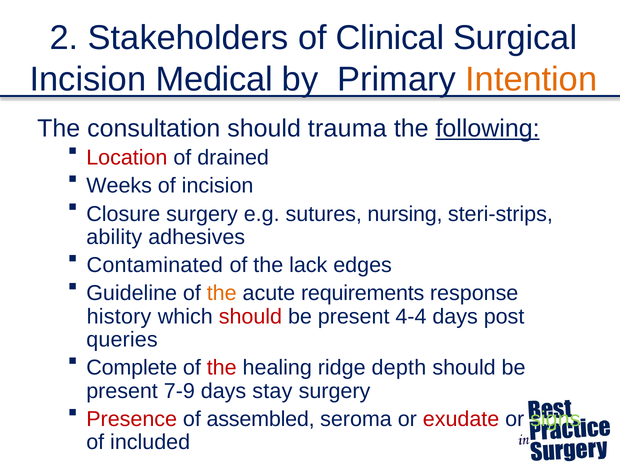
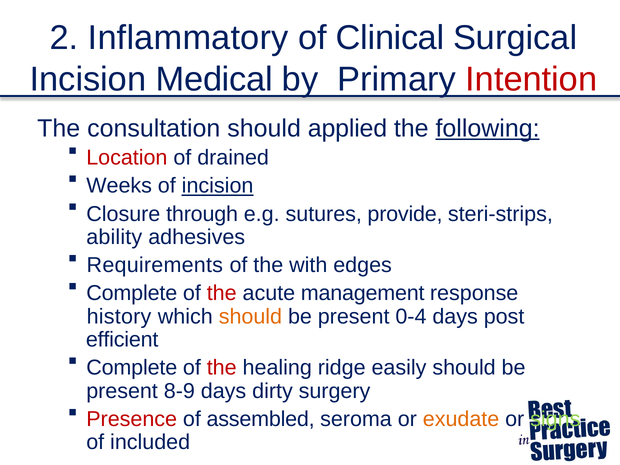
Stakeholders: Stakeholders -> Inflammatory (188, 38)
Intention colour: orange -> red (531, 79)
trauma: trauma -> applied (348, 128)
incision underline: none -> present (218, 186)
Closure surgery: surgery -> through (202, 214)
nursing: nursing -> provide (405, 214)
Contaminated: Contaminated -> Requirements (155, 265)
lack: lack -> with (308, 265)
Guideline: Guideline -> Complete (132, 293)
the colour: orange -> red (222, 293)
requirements: requirements -> management (363, 293)
should colour: red -> orange (250, 316)
4-4: 4-4 -> 0-4 (411, 316)
queries: queries -> efficient (122, 340)
depth: depth -> easily (399, 368)
7-9: 7-9 -> 8-9 (179, 391)
stay: stay -> dirty (272, 391)
exudate colour: red -> orange (461, 419)
